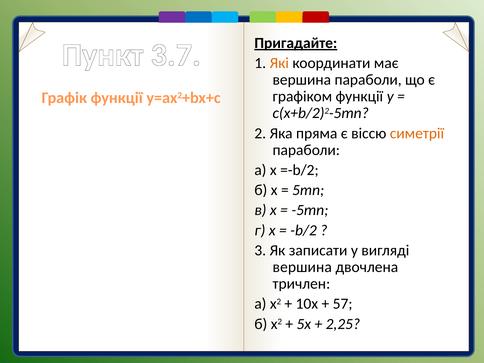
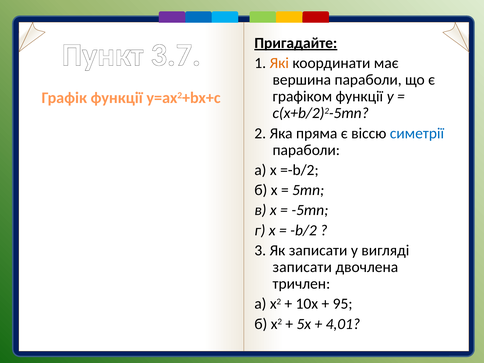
симетрії colour: orange -> blue (417, 133)
вершина: вершина -> записати (302, 267)
57: 57 -> 95 (343, 304)
2,25: 2,25 -> 4,01 (343, 324)
